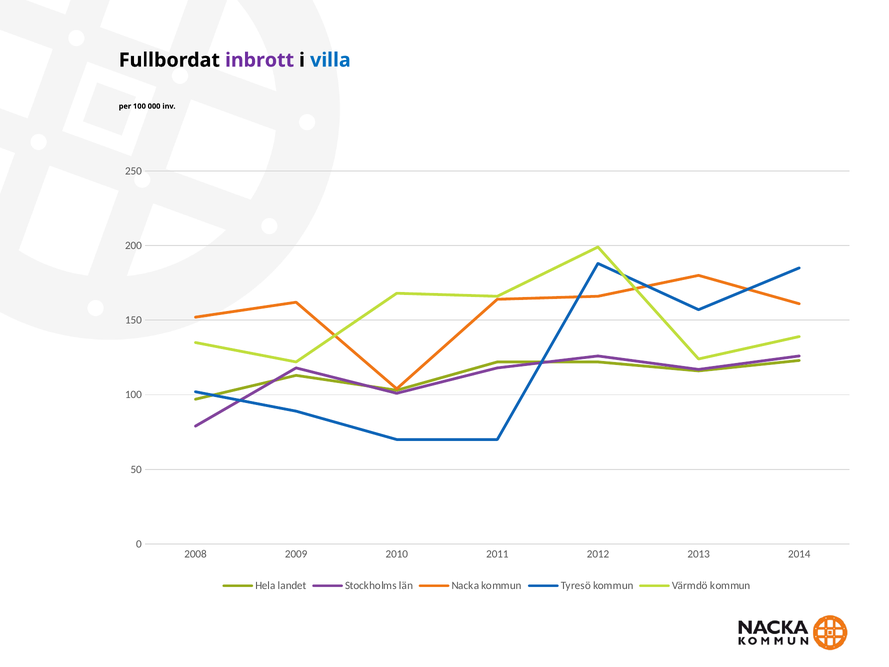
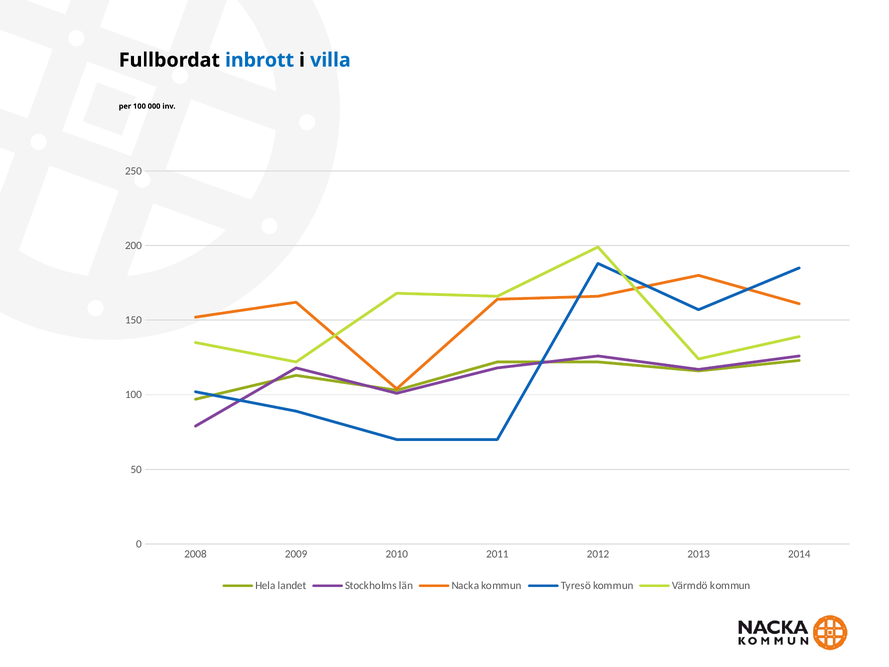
inbrott colour: purple -> blue (260, 60)
